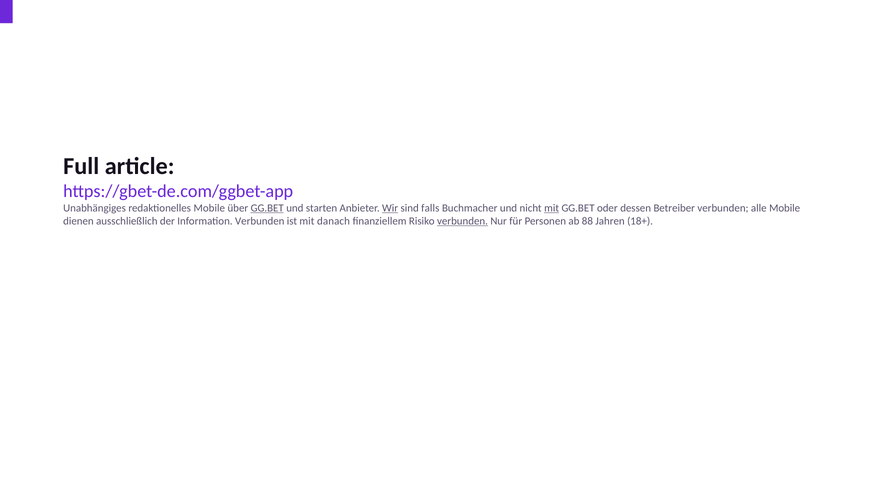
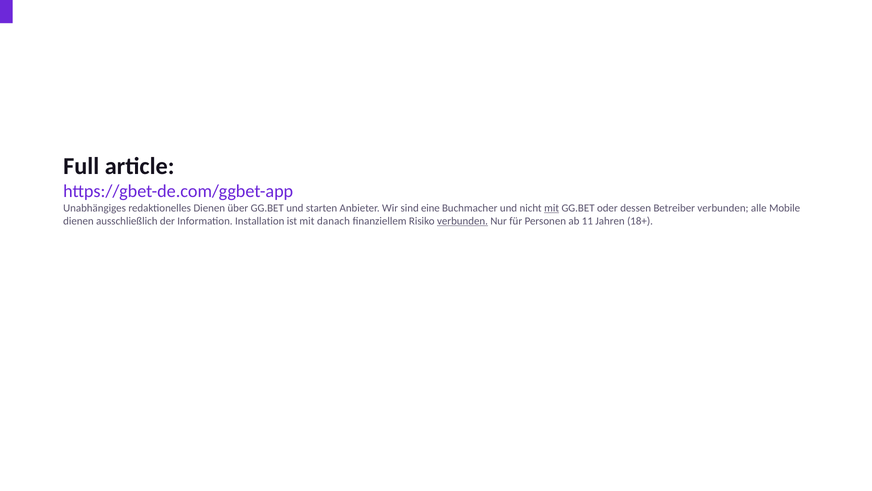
redaktionelles Mobile: Mobile -> Dienen (209, 208)
GG.BET underline: present -> none (267, 208)
Wir underline: present -> none (390, 208)
falls: falls -> eine (430, 208)
Information Verbunden: Verbunden -> Installation (260, 221)
88: 88 -> 11 (587, 221)
